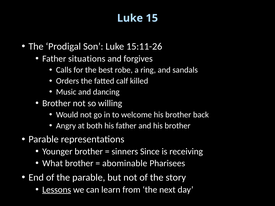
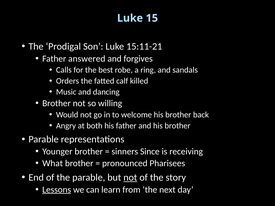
15:11-26: 15:11-26 -> 15:11-21 (144, 46)
situations: situations -> answered (87, 59)
abominable: abominable -> pronounced (125, 164)
not underline: none -> present (130, 178)
